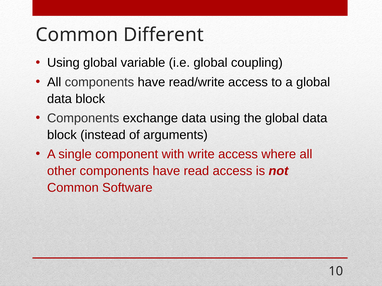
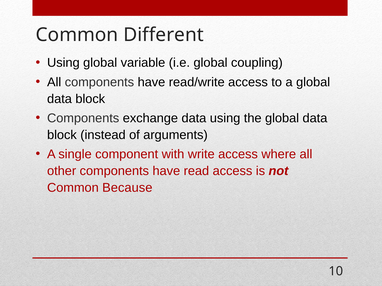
Software: Software -> Because (127, 188)
